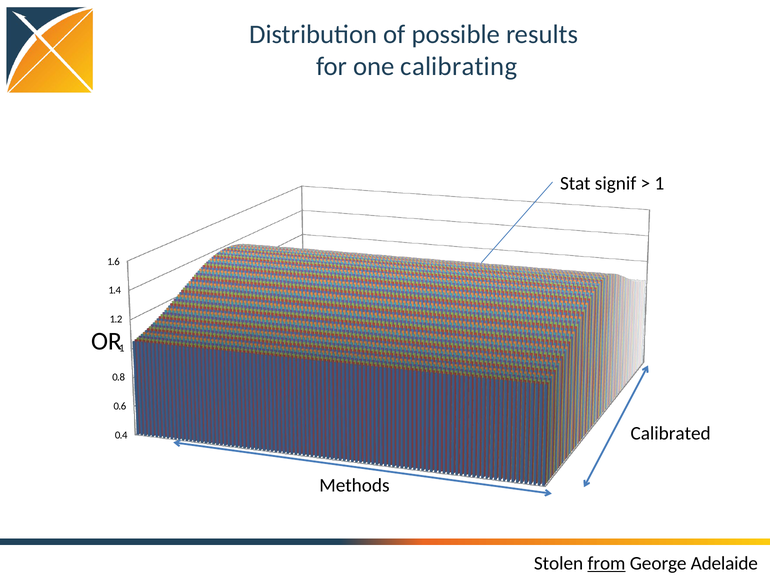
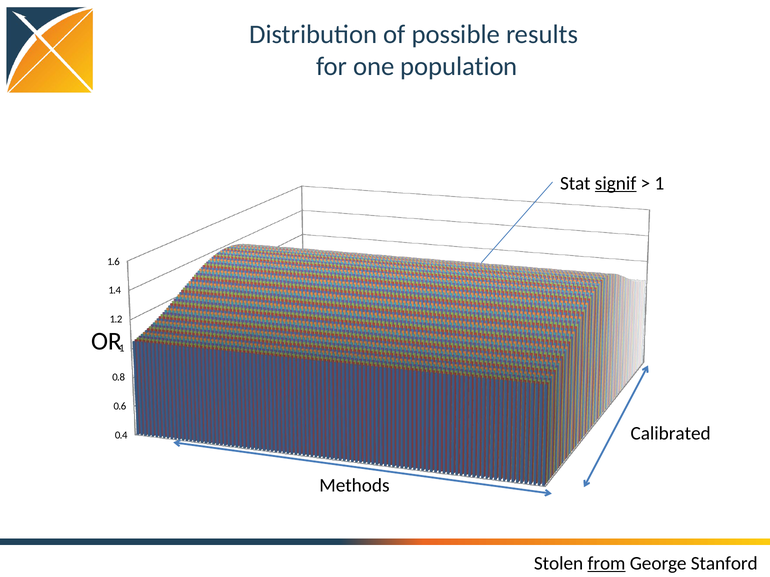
calibrating: calibrating -> population (459, 67)
signif underline: none -> present (616, 183)
Adelaide: Adelaide -> Stanford (724, 564)
